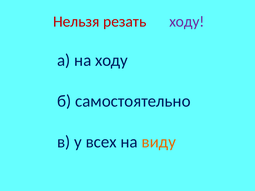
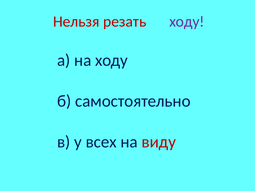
виду colour: orange -> red (159, 142)
